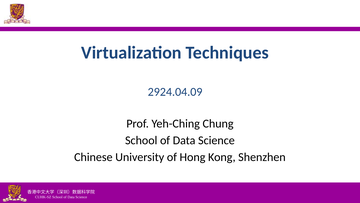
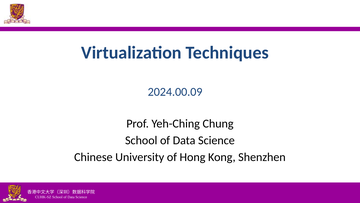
2924.04.09: 2924.04.09 -> 2024.00.09 (175, 92)
